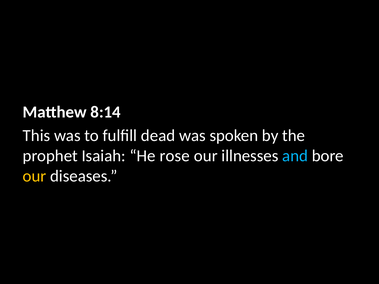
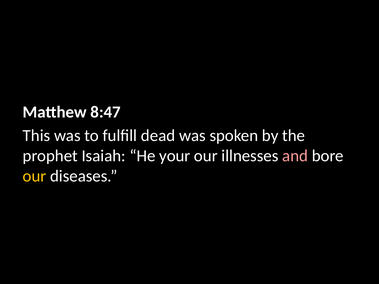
8:14: 8:14 -> 8:47 (106, 112)
rose: rose -> your (175, 156)
and colour: light blue -> pink (295, 156)
